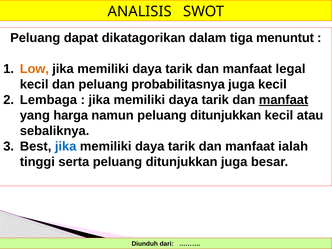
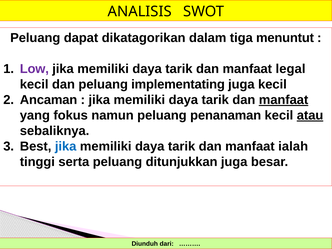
Low colour: orange -> purple (34, 69)
probabilitasnya: probabilitasnya -> implementating (178, 84)
Lembaga: Lembaga -> Ancaman (49, 100)
harga: harga -> fokus (71, 115)
namun peluang ditunjukkan: ditunjukkan -> penanaman (226, 115)
atau underline: none -> present (310, 115)
